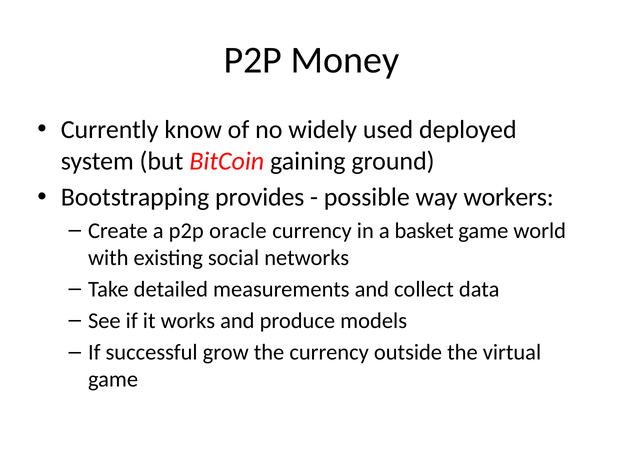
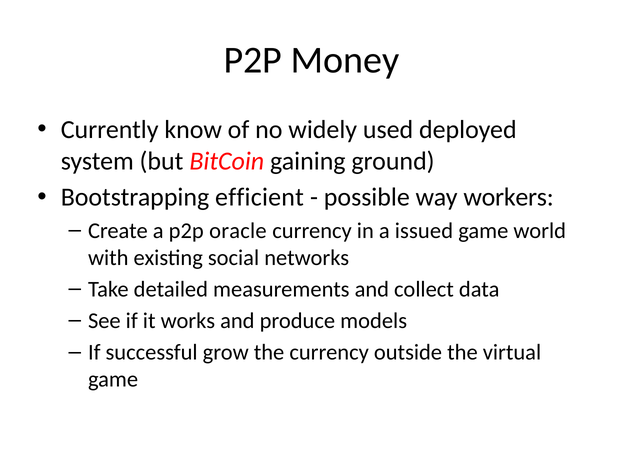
provides: provides -> efficient (260, 197)
basket: basket -> issued (424, 230)
